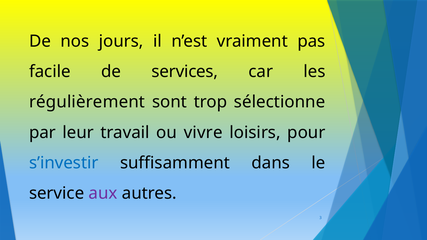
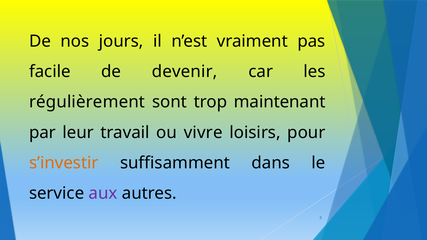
services: services -> devenir (185, 72)
sélectionne: sélectionne -> maintenant (280, 102)
s’investir colour: blue -> orange (64, 163)
